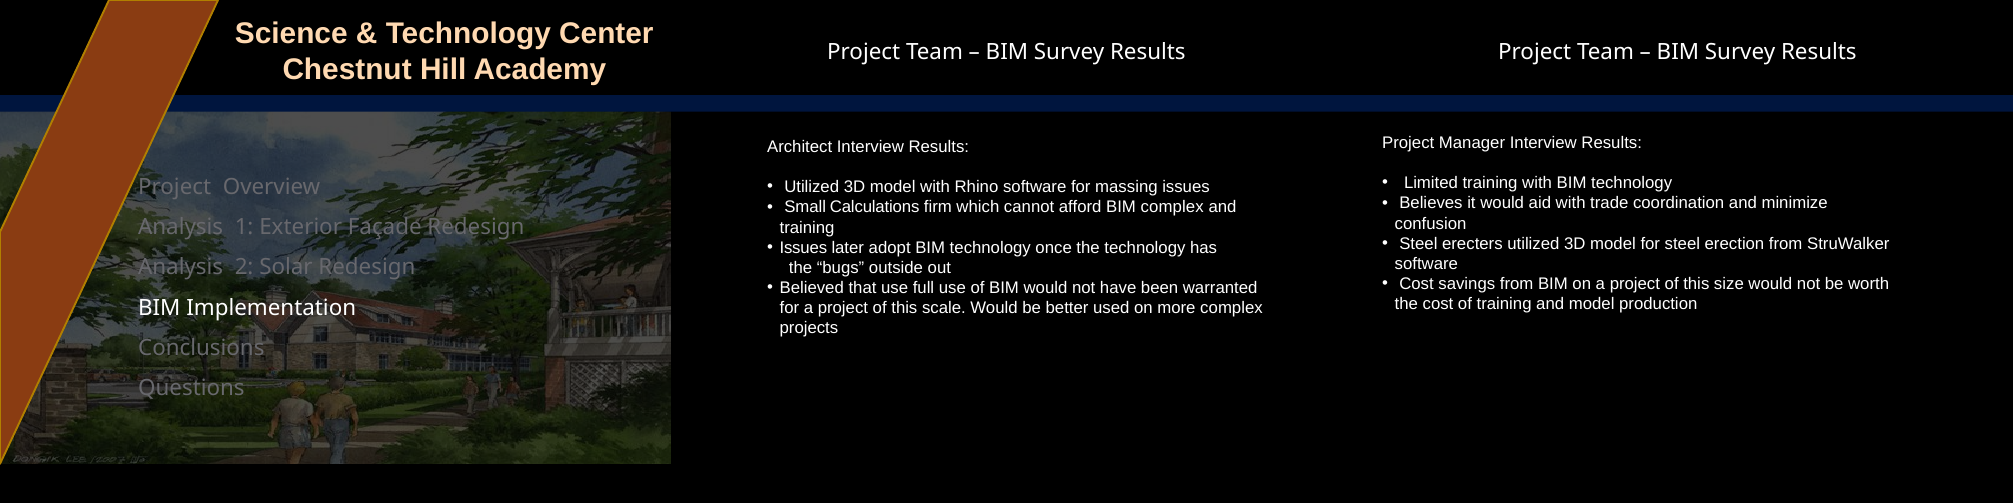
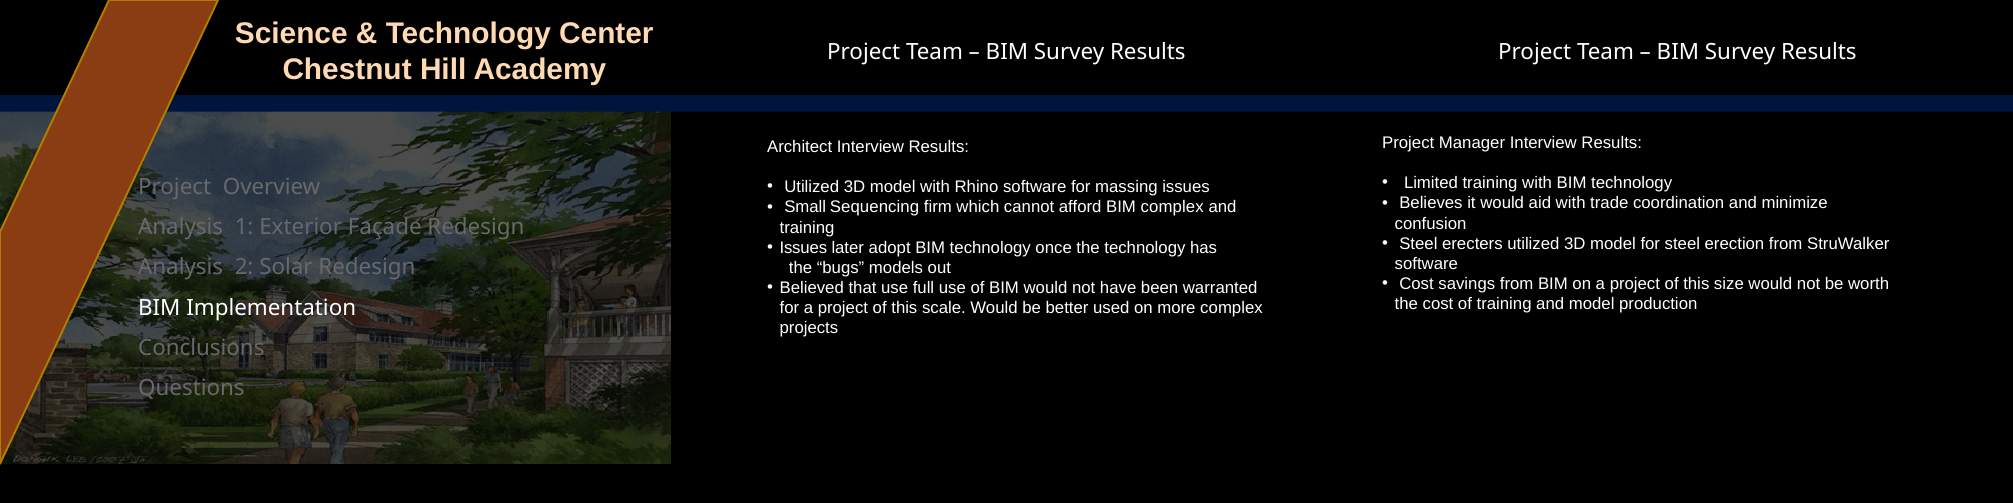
Calculations: Calculations -> Sequencing (875, 208)
outside: outside -> models (896, 268)
